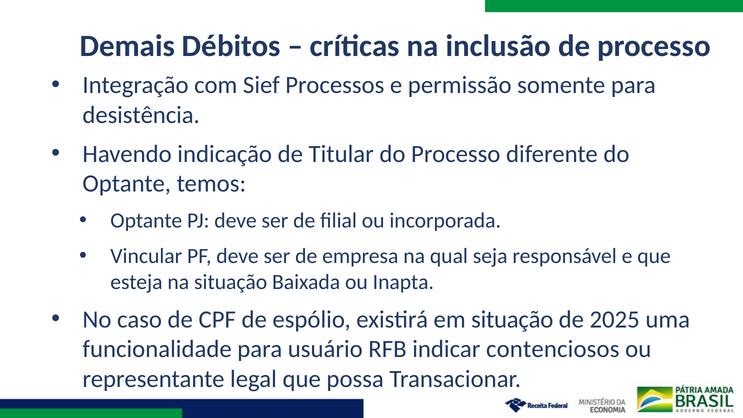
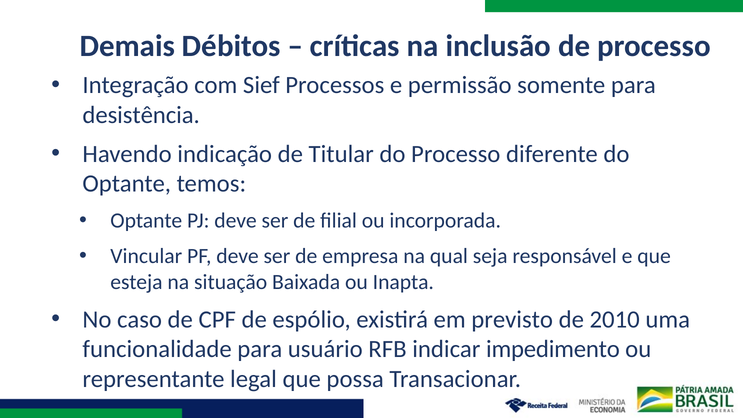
em situação: situação -> previsto (512, 319)
2025: 2025 -> 2010 (615, 319)
contenciosos: contenciosos -> impedimento (553, 349)
